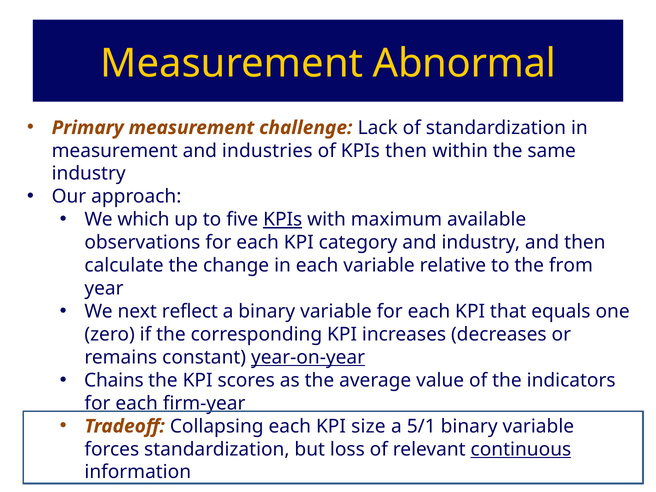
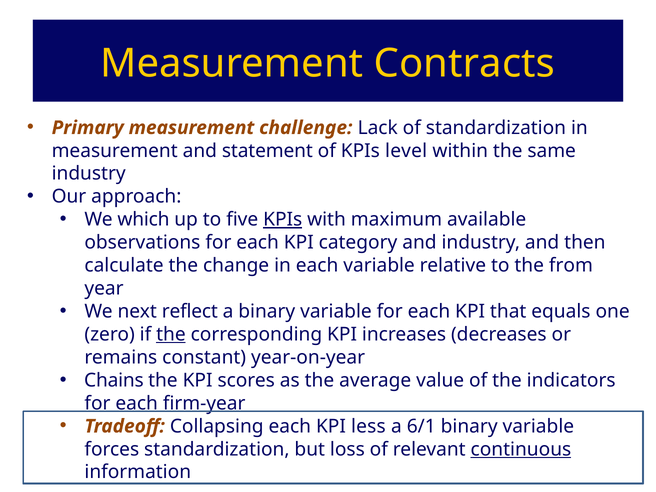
Abnormal: Abnormal -> Contracts (464, 64)
industries: industries -> statement (267, 151)
KPIs then: then -> level (406, 151)
the underline: none -> present (171, 334)
year-on-year underline: present -> none (308, 357)
size: size -> less (368, 426)
5/1: 5/1 -> 6/1 (421, 426)
